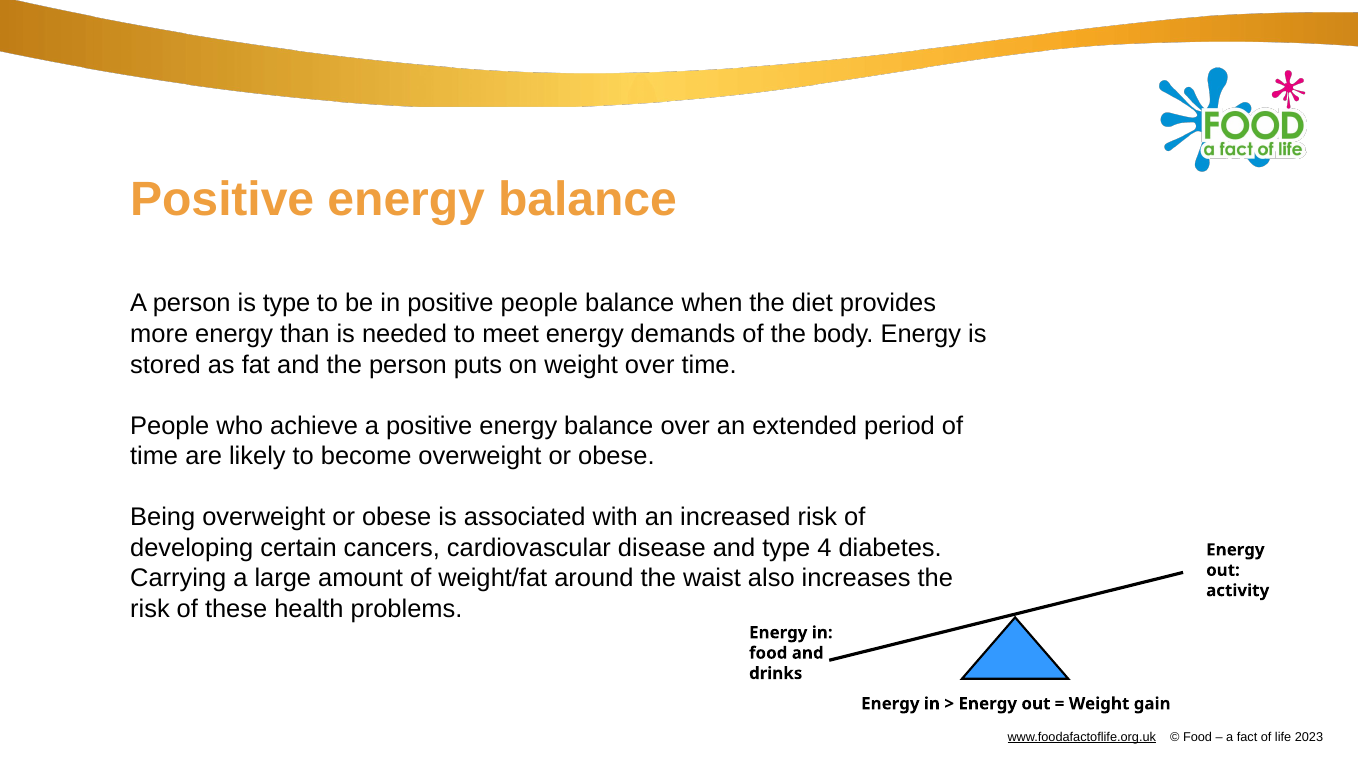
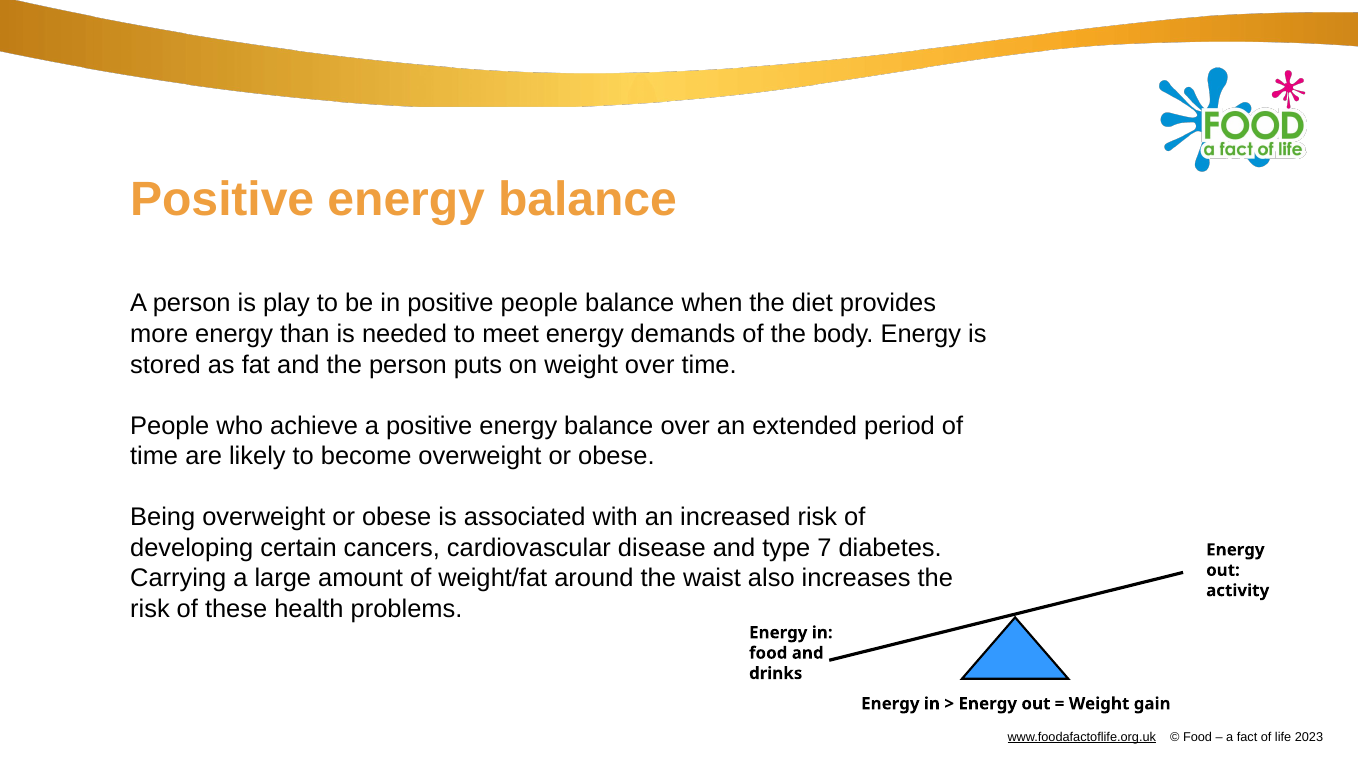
is type: type -> play (286, 303)
4: 4 -> 7 (824, 548)
